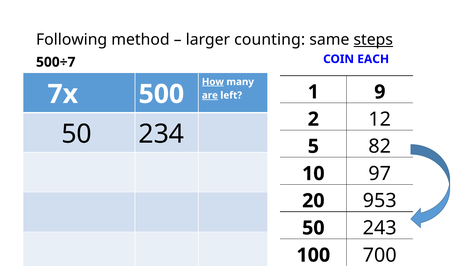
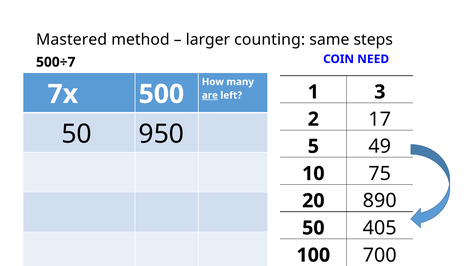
Following: Following -> Mastered (72, 40)
steps underline: present -> none (373, 40)
EACH: EACH -> NEED (373, 59)
How underline: present -> none (213, 82)
9: 9 -> 3 (380, 92)
12: 12 -> 17 (380, 119)
234: 234 -> 950 (161, 134)
82: 82 -> 49 (380, 146)
97: 97 -> 75 (380, 174)
953: 953 -> 890 (380, 201)
243: 243 -> 405 (380, 228)
